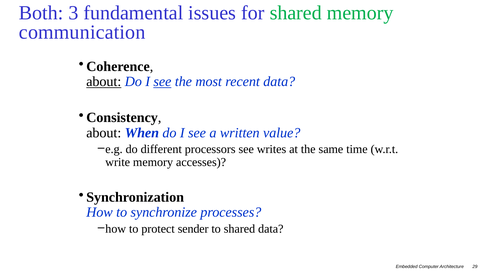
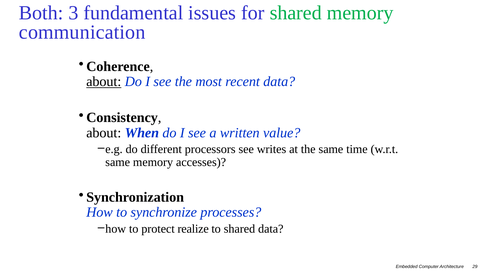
see underline: present -> none (162, 81)
write: write -> same (118, 162)
sender: sender -> realize (193, 228)
